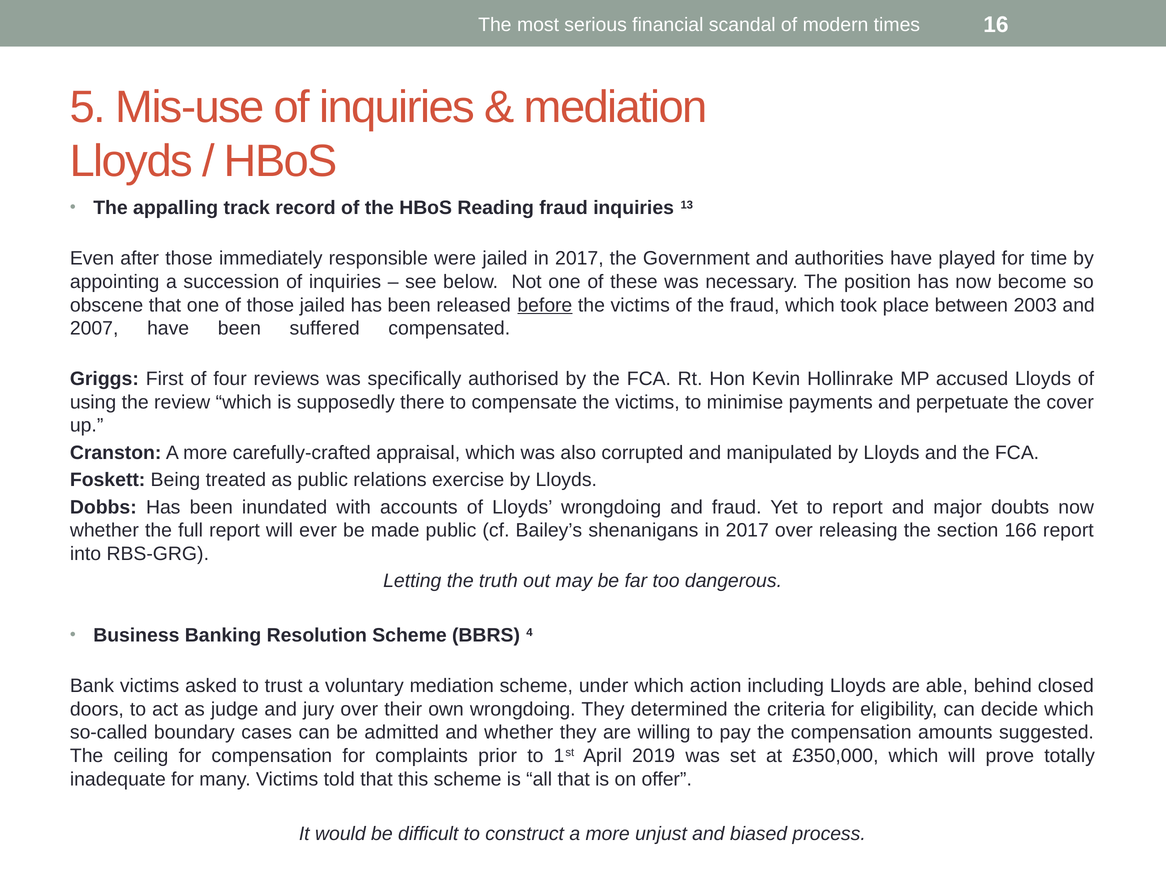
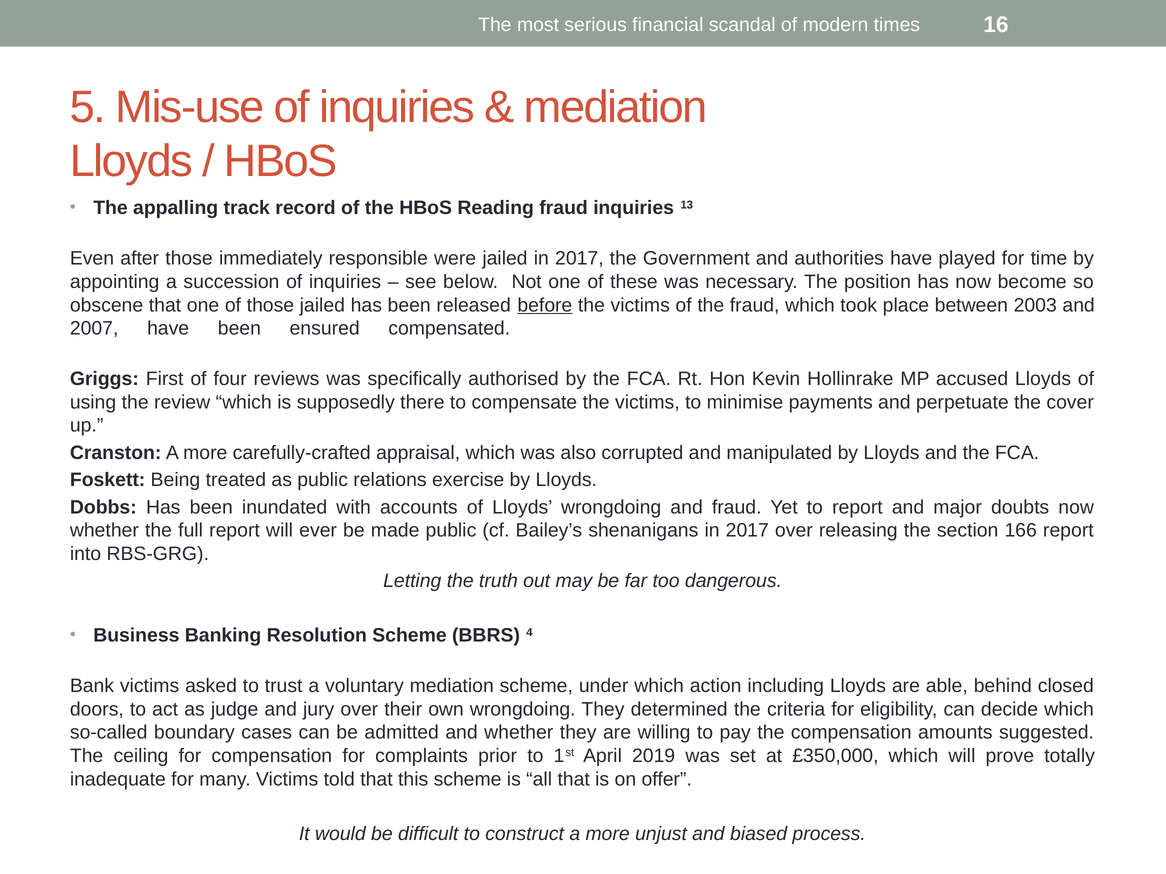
suffered: suffered -> ensured (325, 329)
